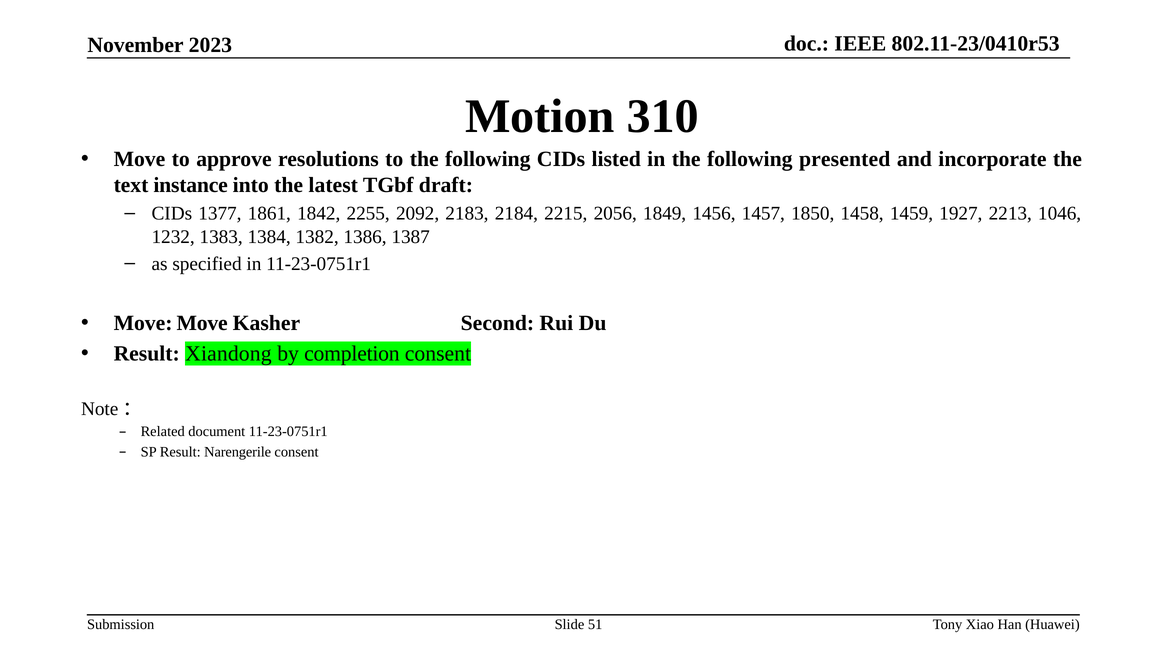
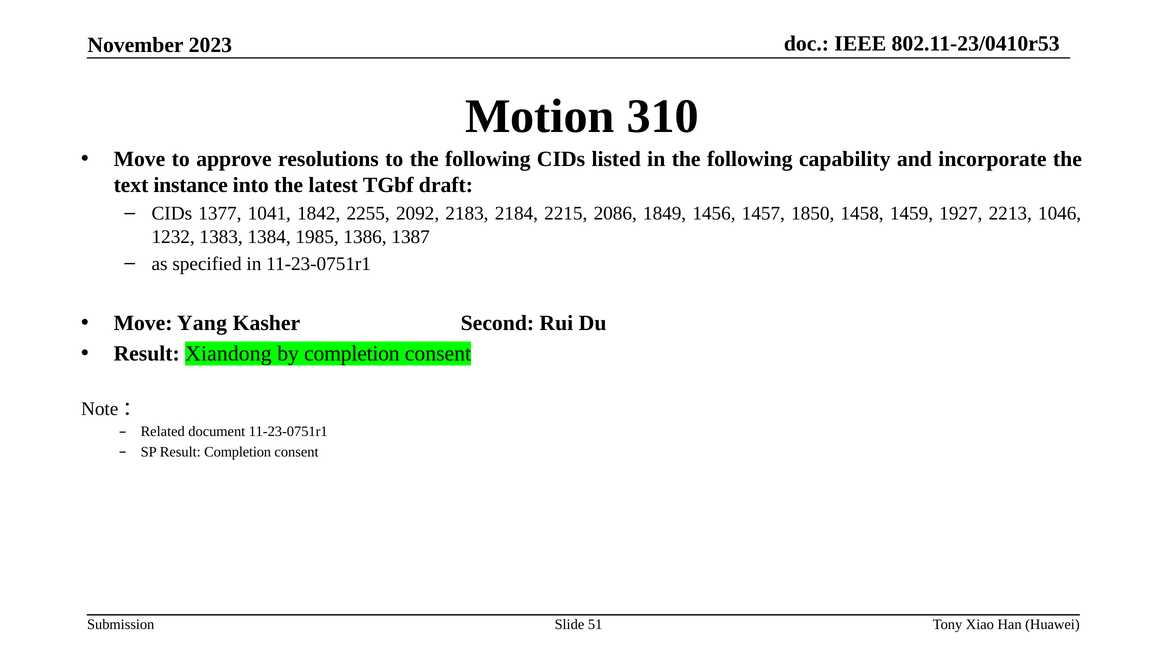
presented: presented -> capability (845, 159)
1861: 1861 -> 1041 (269, 213)
2056: 2056 -> 2086 (615, 213)
1382: 1382 -> 1985 (317, 237)
Move Move: Move -> Yang (202, 323)
Result Narengerile: Narengerile -> Completion (238, 452)
